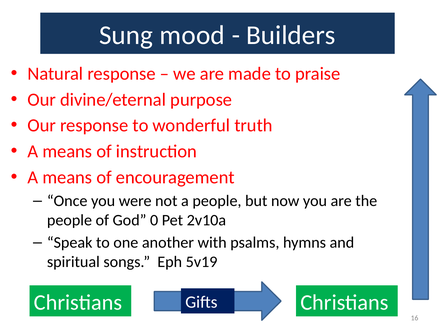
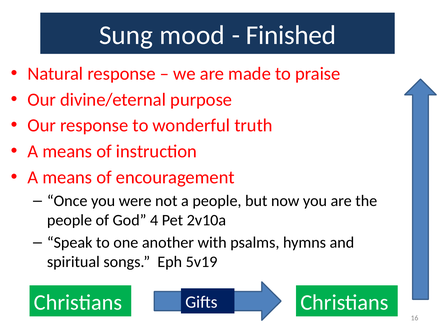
Builders: Builders -> Finished (291, 35)
0: 0 -> 4 (154, 221)
